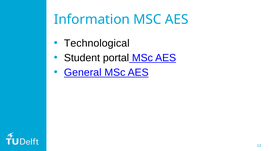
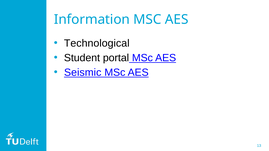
General: General -> Seismic (83, 73)
